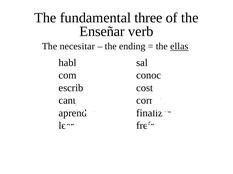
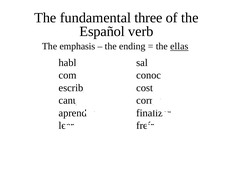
Enseñar: Enseñar -> Español (102, 31)
necesitar: necesitar -> emphasis (77, 46)
